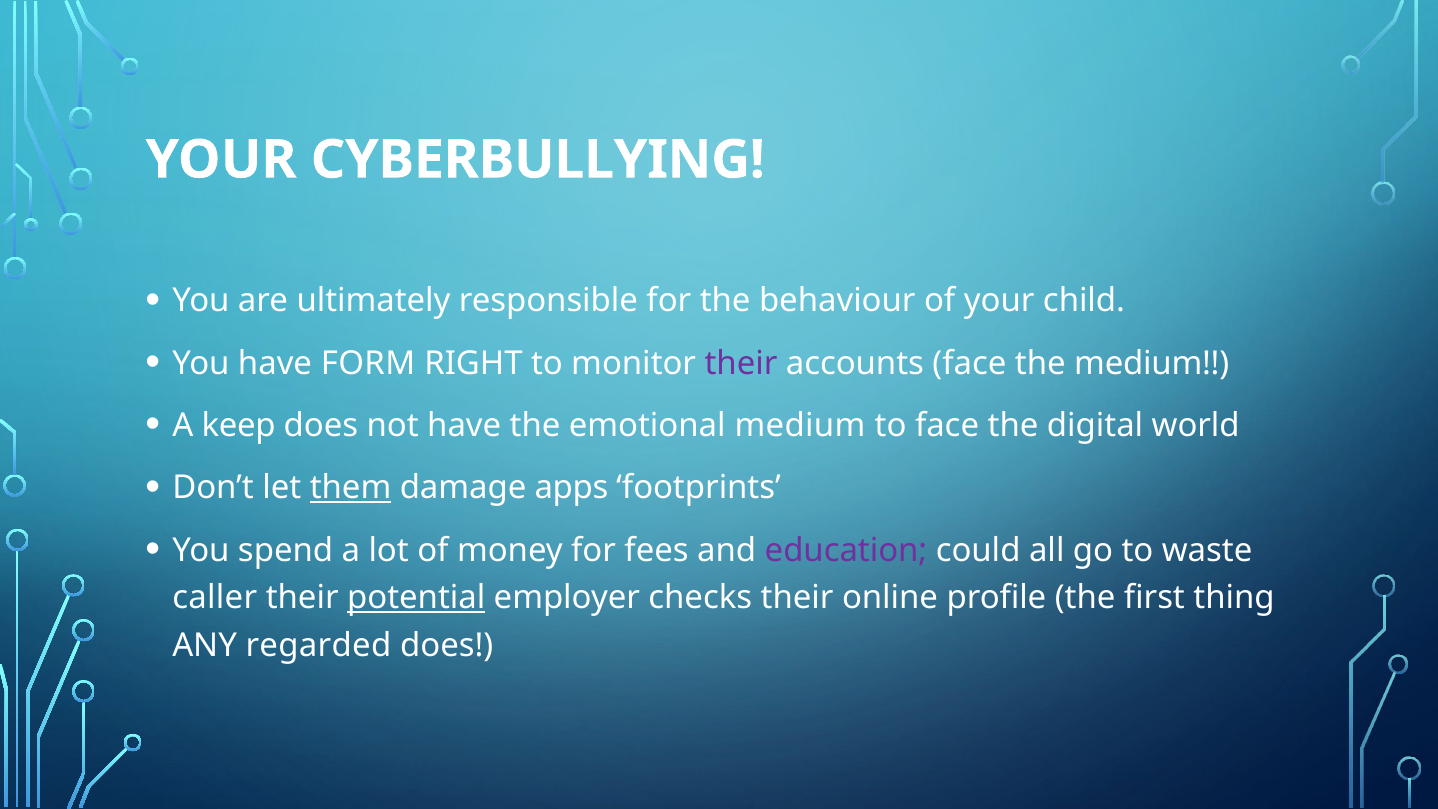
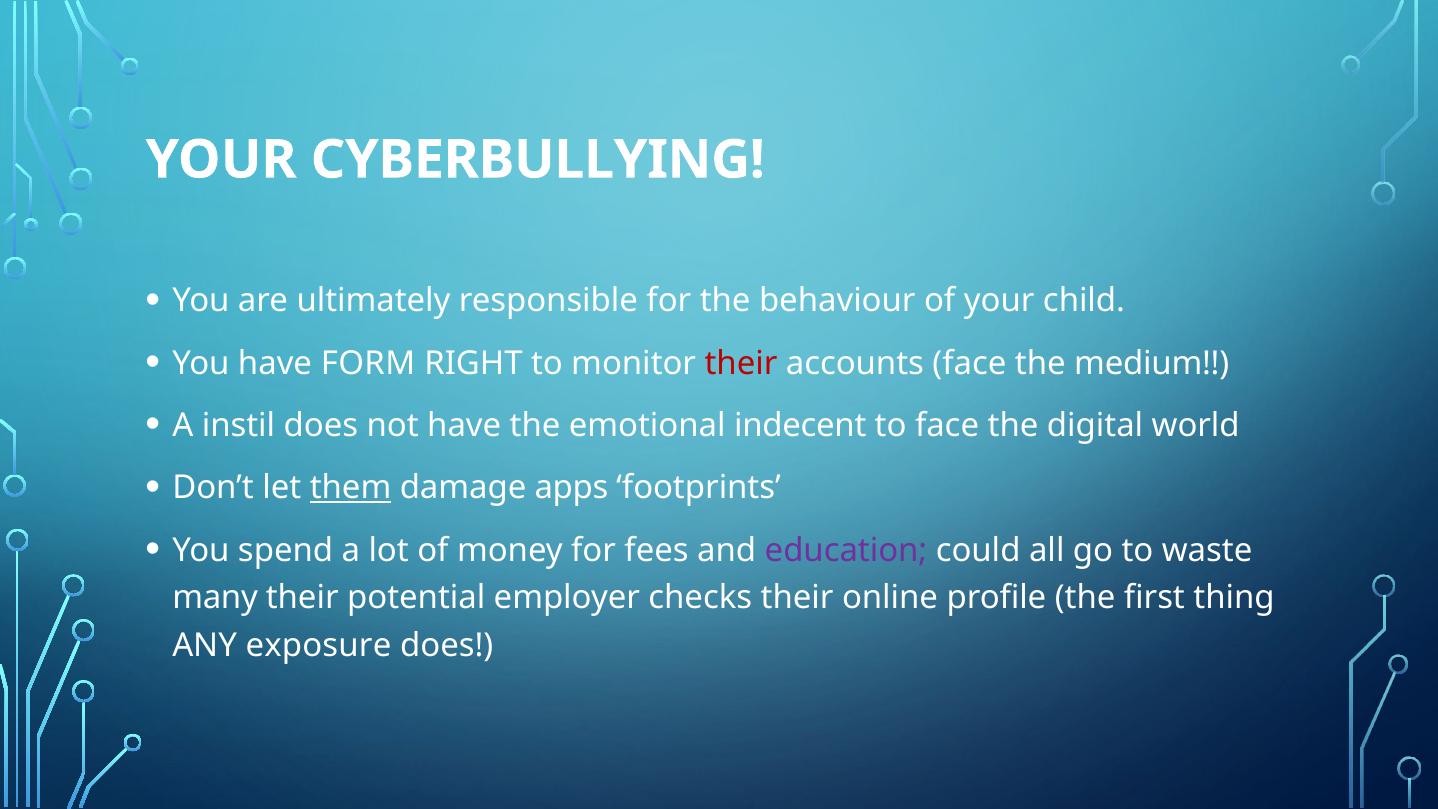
their colour: purple -> red (741, 363)
keep: keep -> instil (238, 426)
emotional medium: medium -> indecent (800, 426)
caller: caller -> many (215, 598)
potential underline: present -> none (416, 598)
regarded: regarded -> exposure (318, 645)
